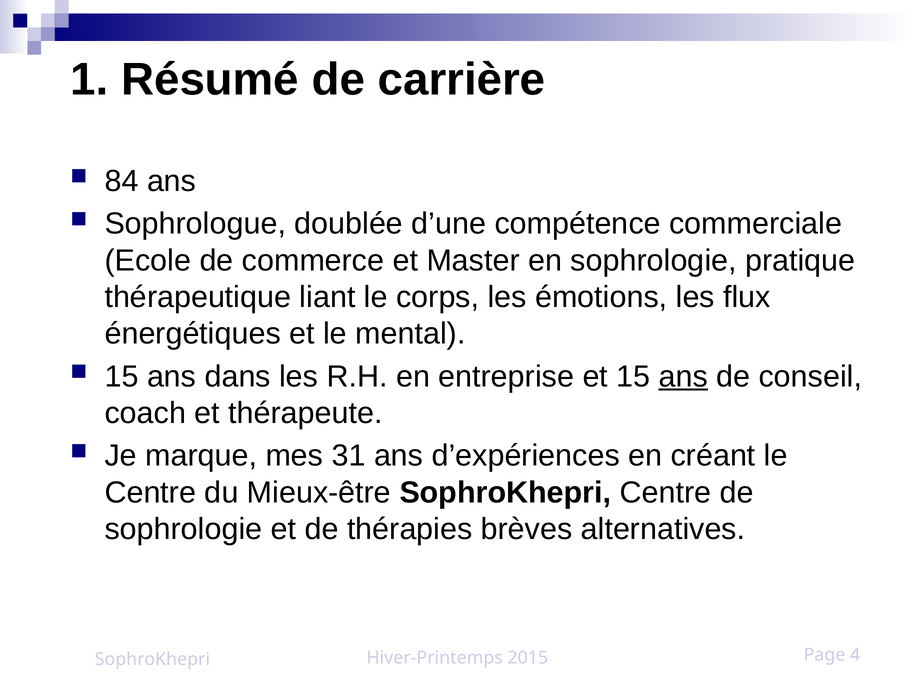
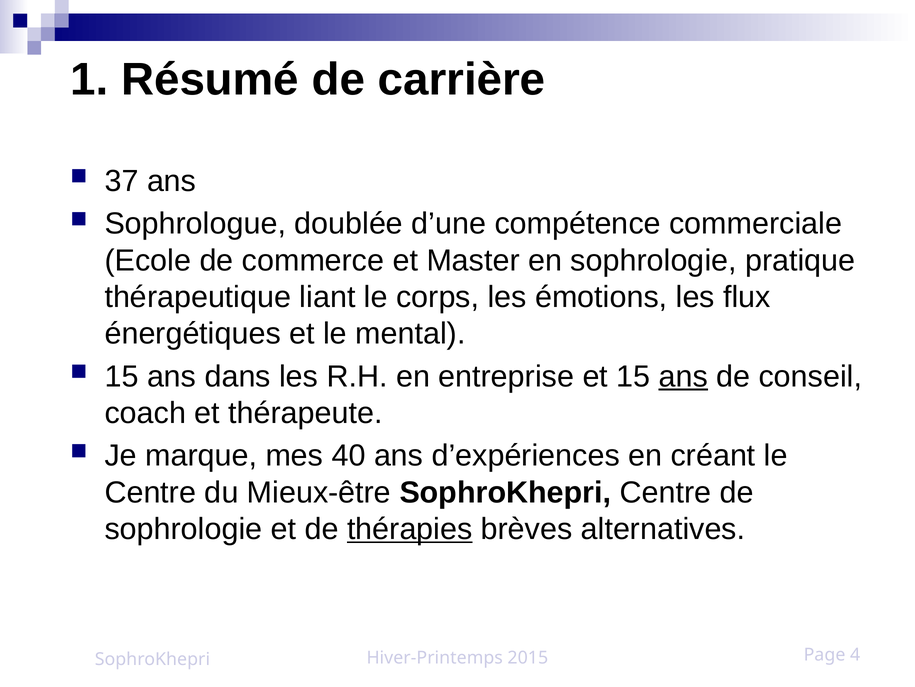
84: 84 -> 37 (122, 181)
31: 31 -> 40 (349, 455)
thérapies underline: none -> present (410, 529)
